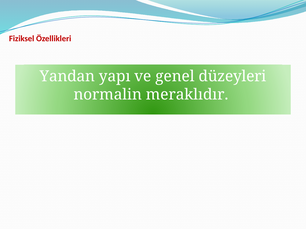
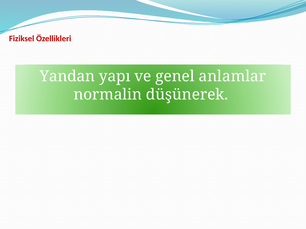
düzeyleri: düzeyleri -> anlamlar (232, 77)
meraklıdır: meraklıdır -> düşünerek (187, 95)
